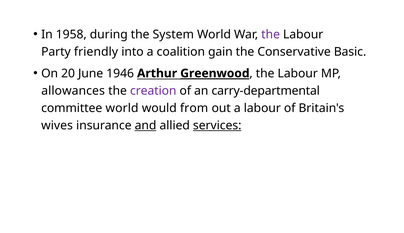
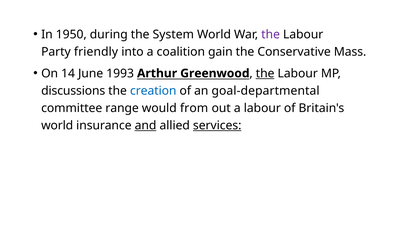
1958: 1958 -> 1950 (71, 34)
Basic: Basic -> Mass (350, 52)
20: 20 -> 14 (68, 73)
1946: 1946 -> 1993 (120, 73)
Greenwood underline: present -> none (215, 73)
the underline: none -> present (265, 73)
allowances: allowances -> discussions (73, 91)
creation colour: purple -> blue (153, 91)
carry-departmental: carry-departmental -> goal-departmental (266, 91)
committee world: world -> range (122, 108)
wives: wives -> world (57, 126)
